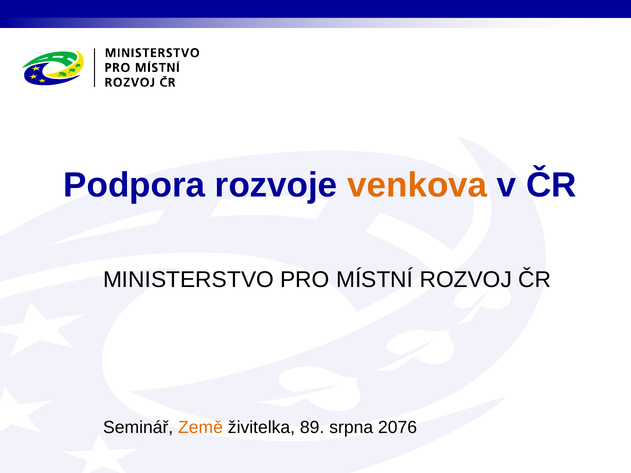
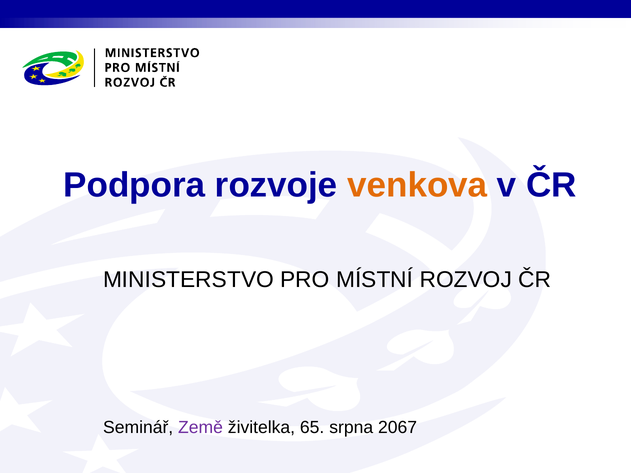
Země colour: orange -> purple (201, 428)
89: 89 -> 65 (312, 428)
2076: 2076 -> 2067 (398, 428)
